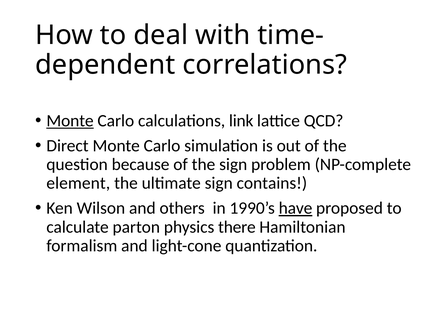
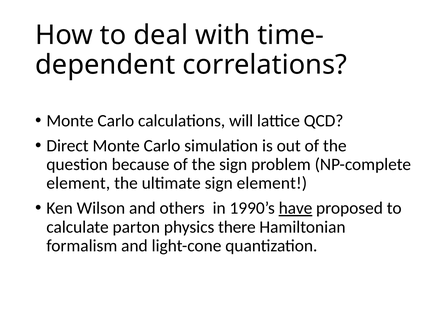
Monte underline: present -> none (70, 121)
link: link -> will (241, 121)
sign contains: contains -> element (272, 183)
